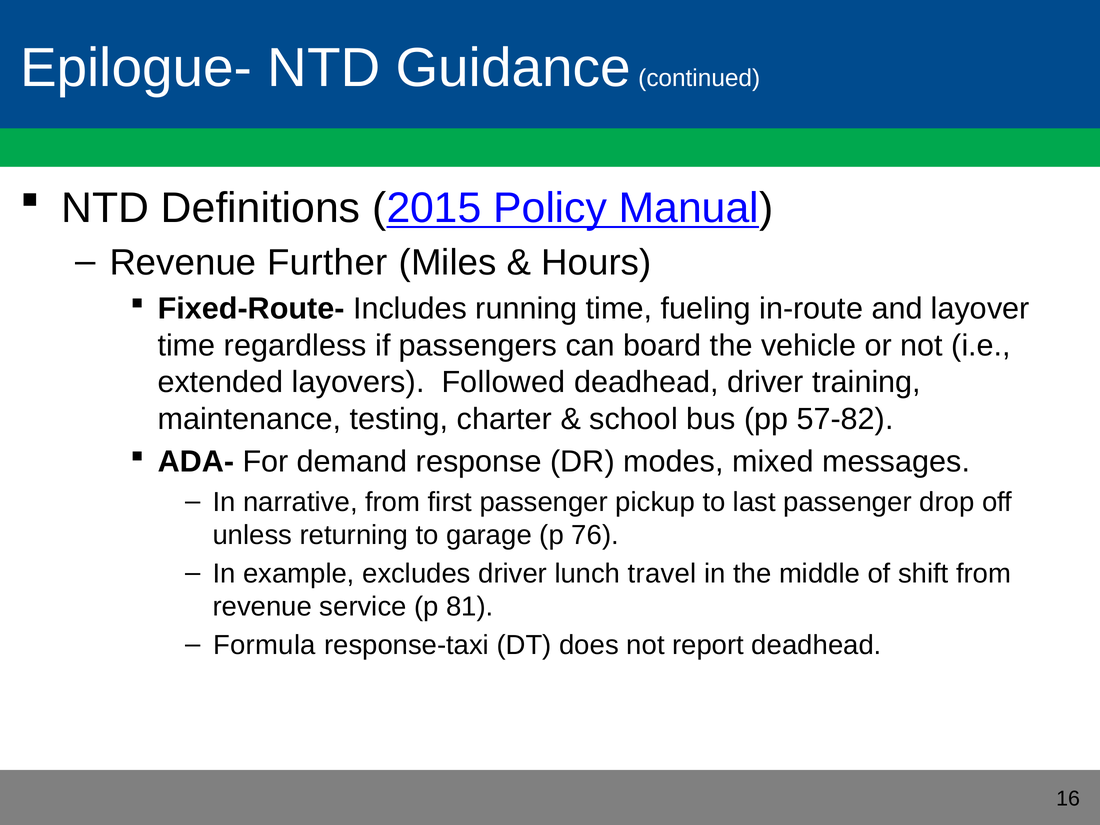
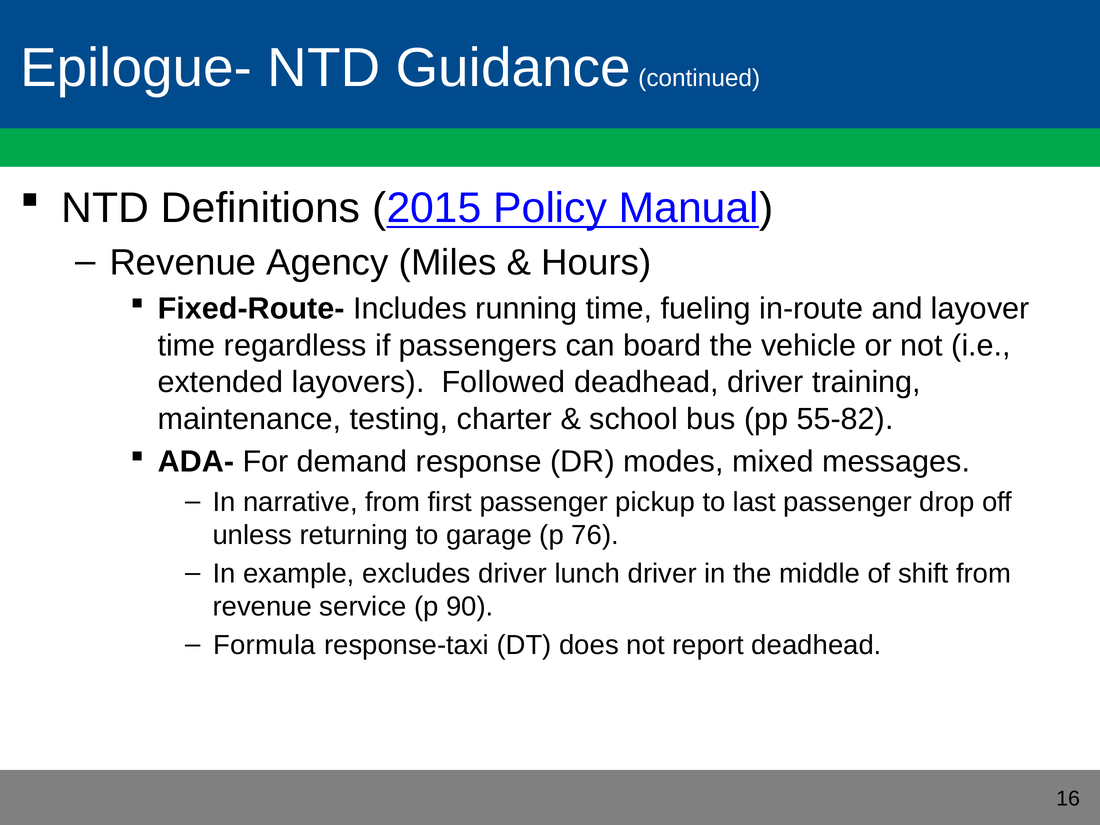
Further: Further -> Agency (328, 263)
57-82: 57-82 -> 55-82 (845, 419)
lunch travel: travel -> driver (662, 573)
81: 81 -> 90 (470, 606)
